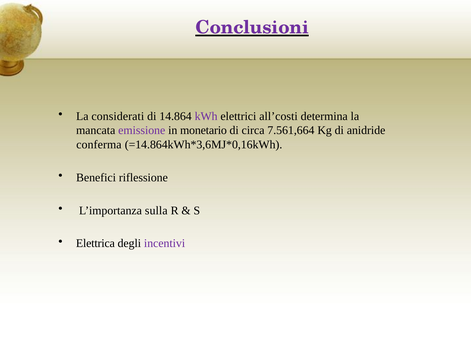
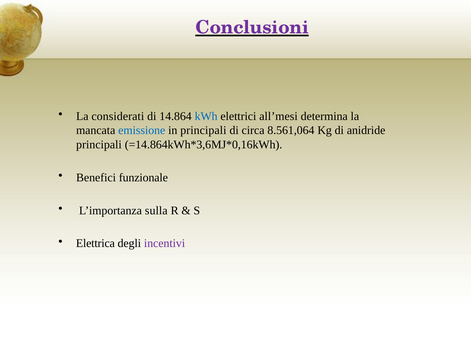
kWh colour: purple -> blue (206, 116)
all’costi: all’costi -> all’mesi (278, 116)
emissione colour: purple -> blue (142, 131)
in monetario: monetario -> principali (203, 131)
7.561,664: 7.561,664 -> 8.561,064 (291, 131)
conferma: conferma -> principali (99, 145)
riflessione: riflessione -> funzionale (143, 178)
